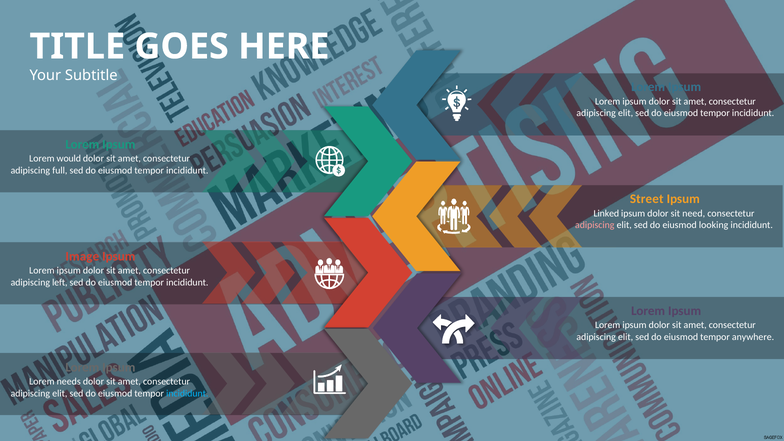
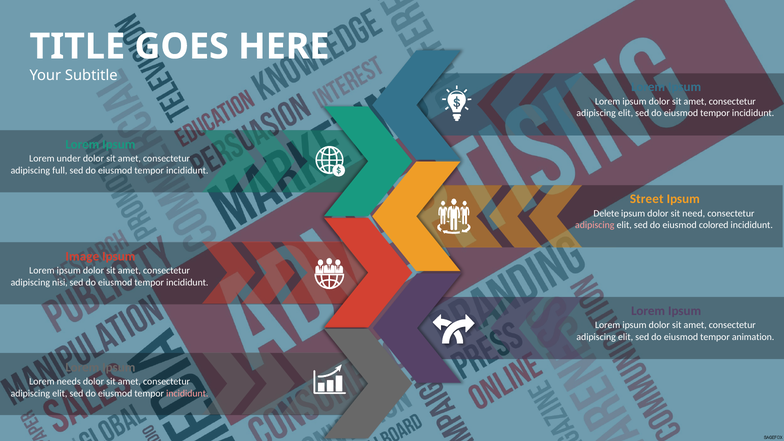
would: would -> under (69, 159)
Linked: Linked -> Delete (606, 213)
looking: looking -> colored (714, 225)
left: left -> nisi (60, 282)
anywhere: anywhere -> animation (753, 337)
incididunt colour: light blue -> pink (187, 393)
